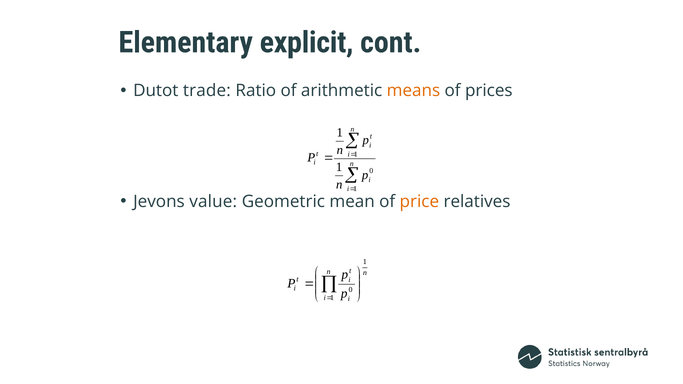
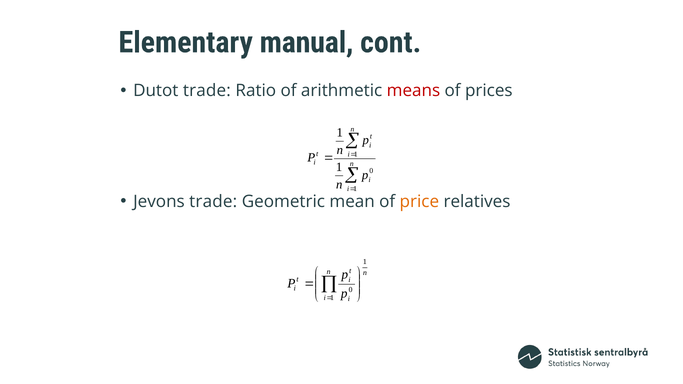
explicit: explicit -> manual (307, 42)
means colour: orange -> red (413, 91)
Jevons value: value -> trade (213, 202)
